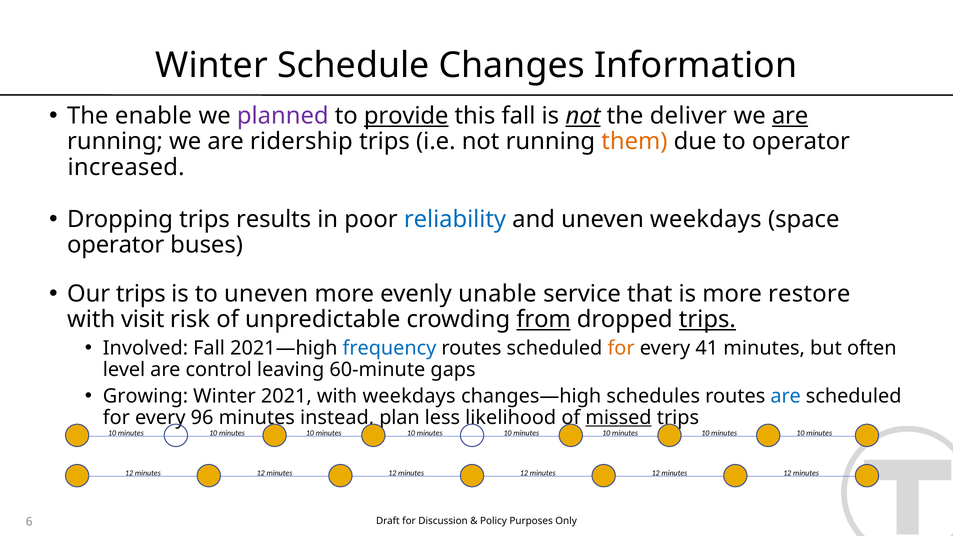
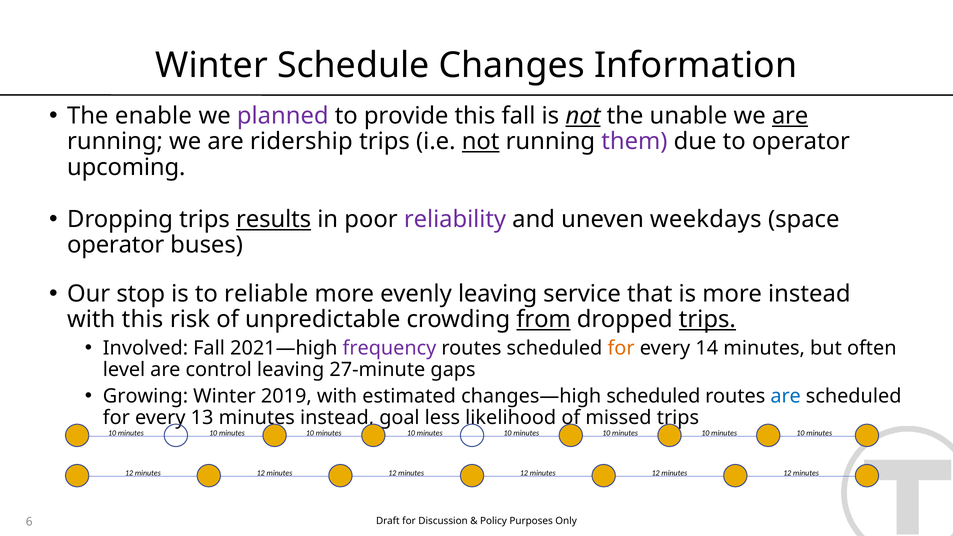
provide underline: present -> none (406, 116)
deliver: deliver -> unable (688, 116)
not underline: none -> present (481, 142)
them colour: orange -> purple (634, 142)
increased: increased -> upcoming (126, 167)
results underline: none -> present (274, 219)
reliability colour: blue -> purple (455, 219)
Our trips: trips -> stop (141, 294)
to uneven: uneven -> reliable (266, 294)
evenly unable: unable -> leaving (498, 294)
more restore: restore -> instead (809, 294)
with visit: visit -> this (142, 320)
frequency colour: blue -> purple (389, 348)
41: 41 -> 14 (707, 348)
60-minute: 60-minute -> 27-minute (377, 370)
2021: 2021 -> 2019 (286, 396)
with weekdays: weekdays -> estimated (409, 396)
changes—high schedules: schedules -> scheduled (653, 396)
96: 96 -> 13 (202, 418)
plan: plan -> goal (399, 418)
missed underline: present -> none (619, 418)
